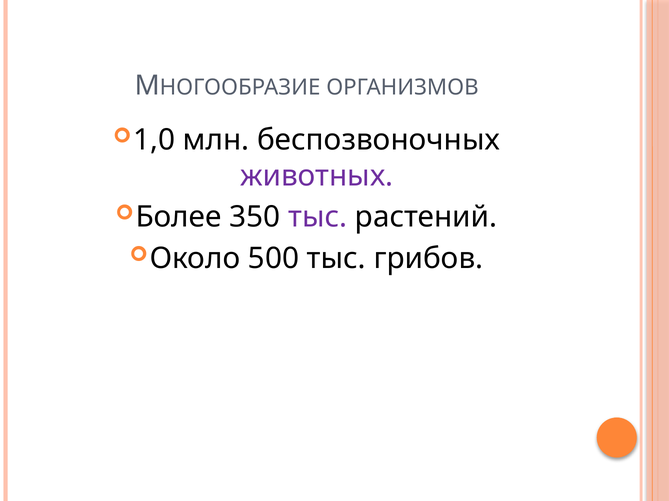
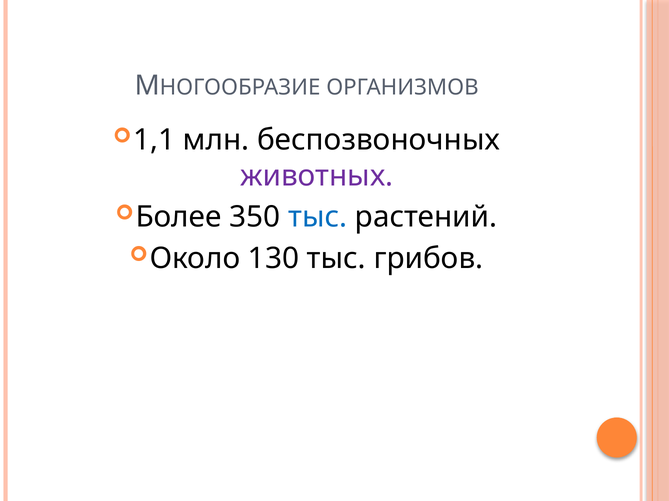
1,0: 1,0 -> 1,1 (154, 140)
тыс colour: purple -> blue (318, 217)
500: 500 -> 130 (274, 259)
